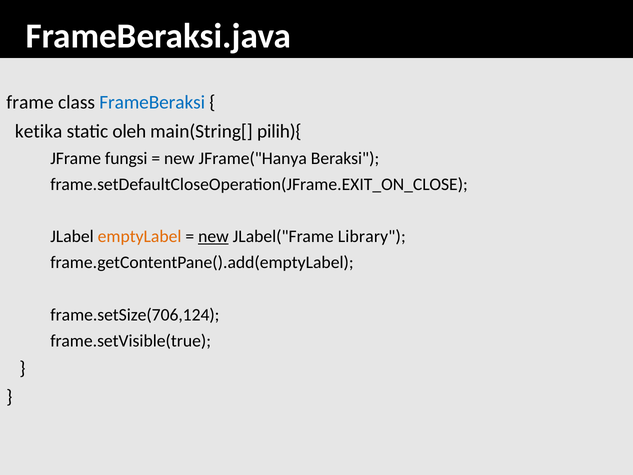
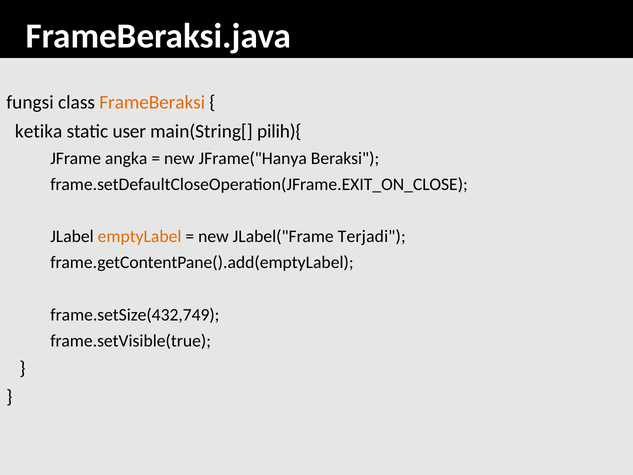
frame: frame -> fungsi (30, 102)
FrameBeraksi colour: blue -> orange (152, 102)
oleh: oleh -> user (129, 131)
fungsi: fungsi -> angka (126, 158)
new underline: present -> none (213, 236)
Library: Library -> Terjadi (372, 236)
frame.setSize(706,124: frame.setSize(706,124 -> frame.setSize(432,749 (135, 315)
